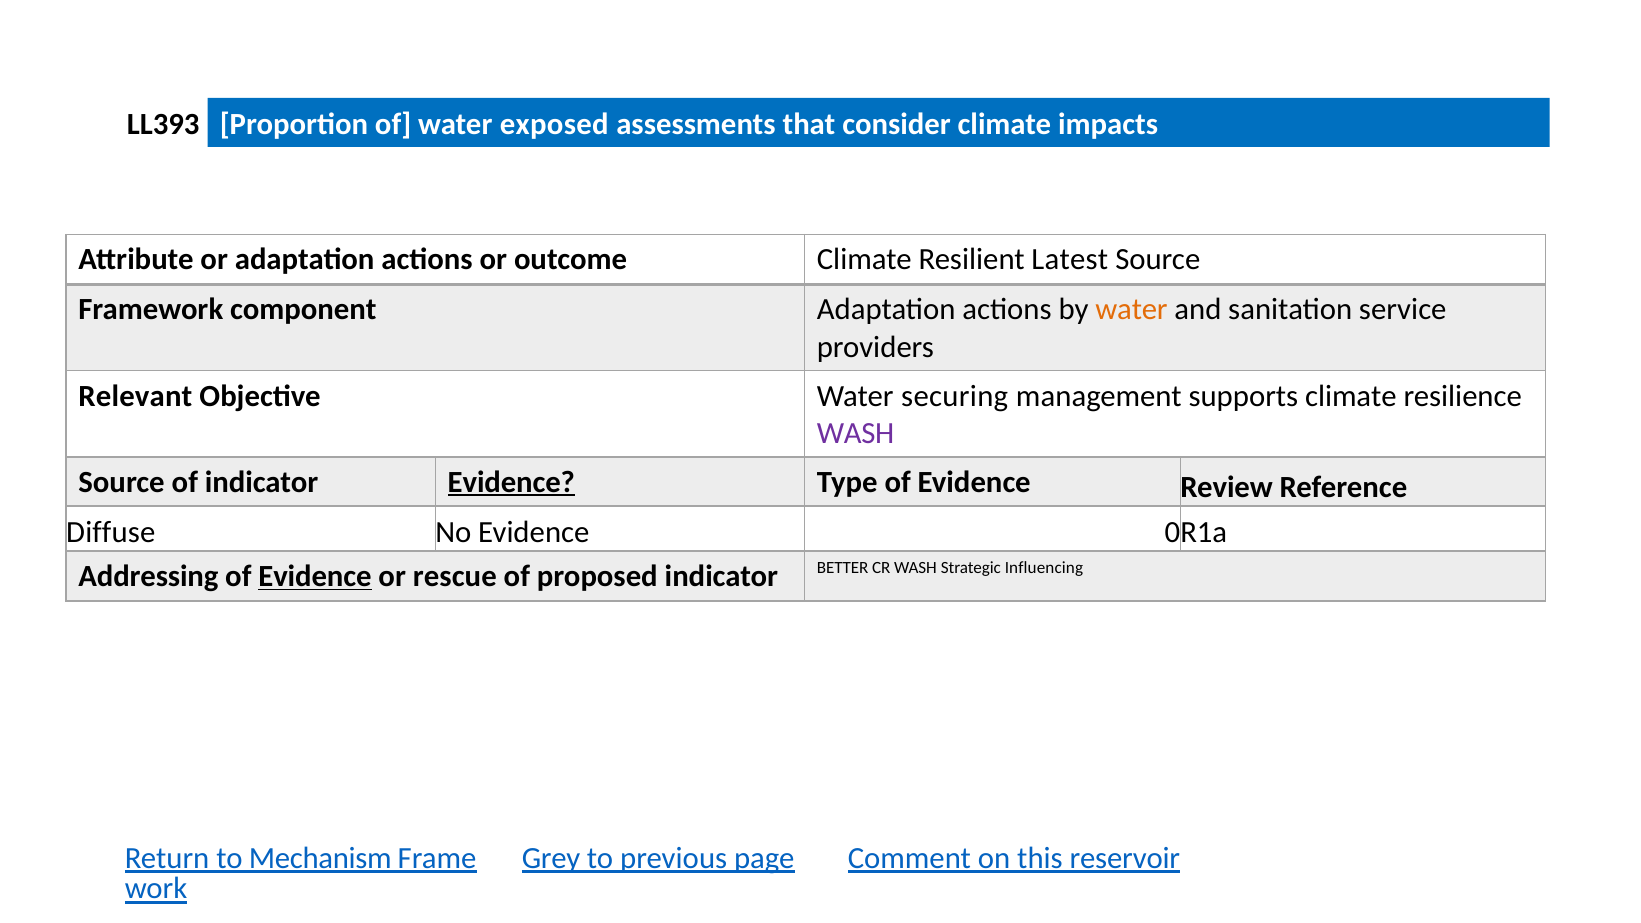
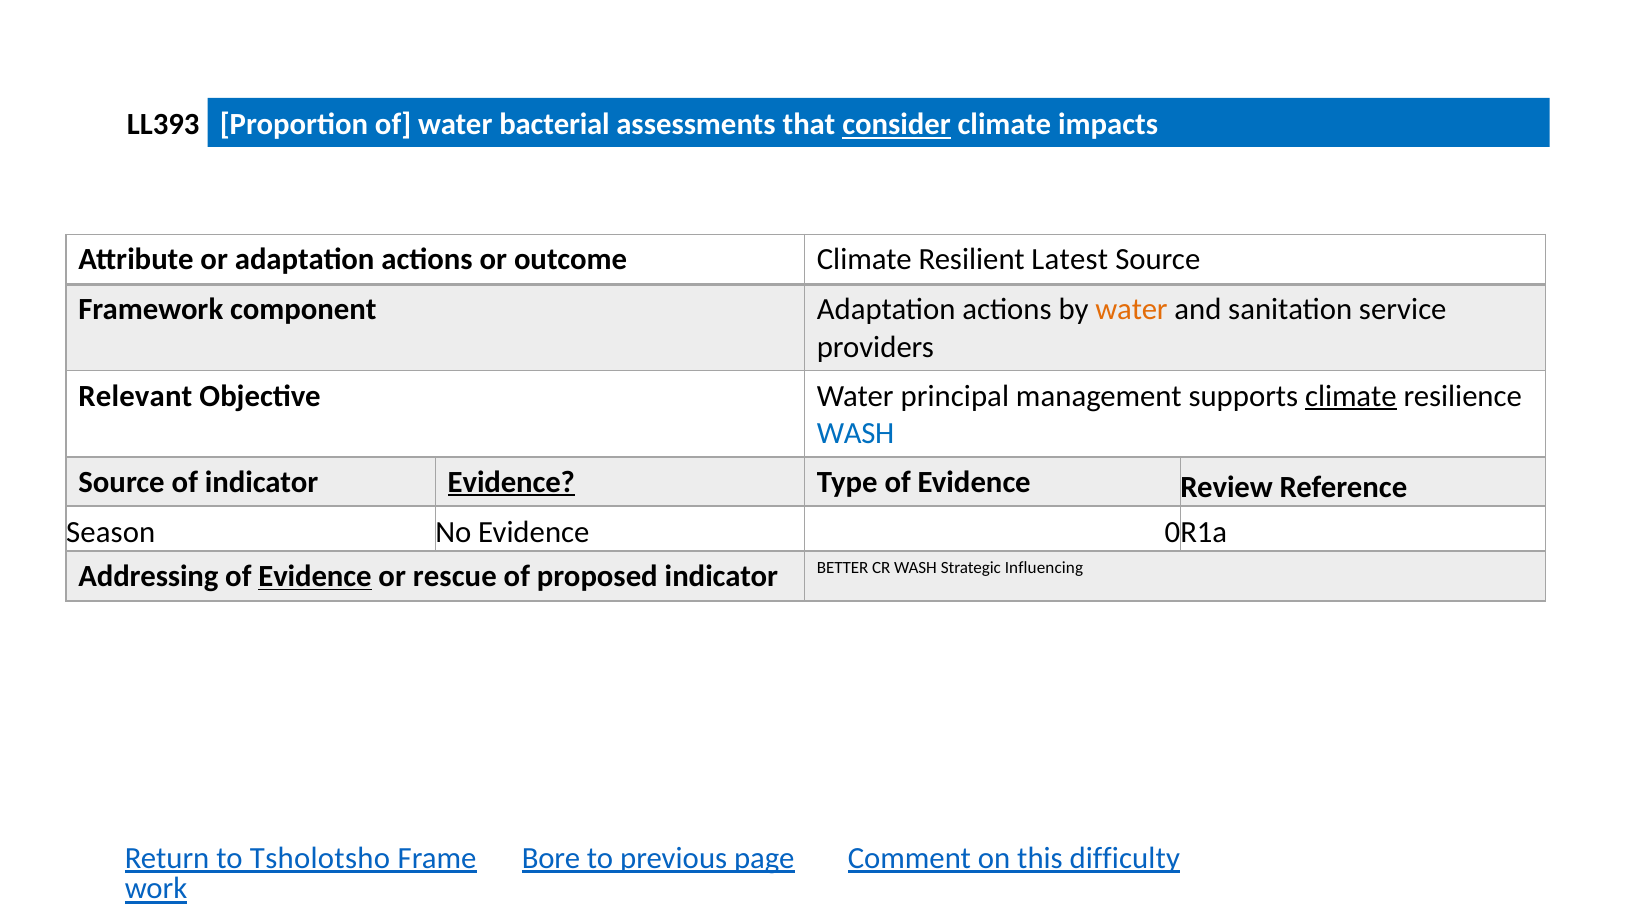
exposed: exposed -> bacterial (554, 125)
consider underline: none -> present (897, 125)
securing: securing -> principal (955, 396)
climate underline: none -> present (1351, 396)
WASH colour: purple -> blue (856, 433)
Diffuse: Diffuse -> Season (111, 533)
Mechanism: Mechanism -> Tsholotsho (320, 858)
Grey: Grey -> Bore (551, 858)
reservoir: reservoir -> difficulty (1125, 858)
